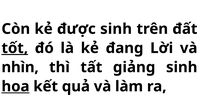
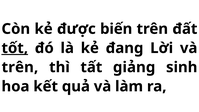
được sinh: sinh -> biến (116, 29)
nhìn: nhìn -> trên (20, 67)
hoa underline: present -> none (15, 86)
